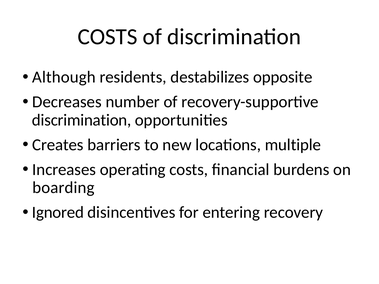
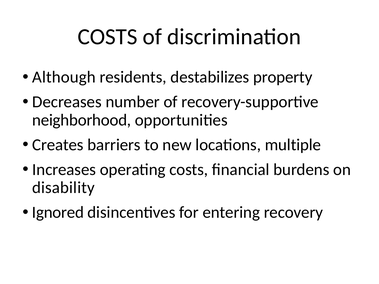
opposite: opposite -> property (283, 77)
discrimination: discrimination -> neighborhood (82, 120)
boarding: boarding -> disability (63, 188)
